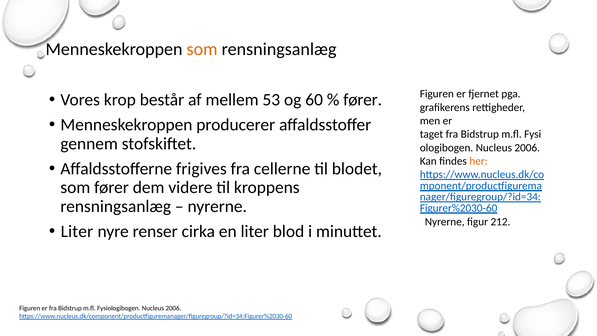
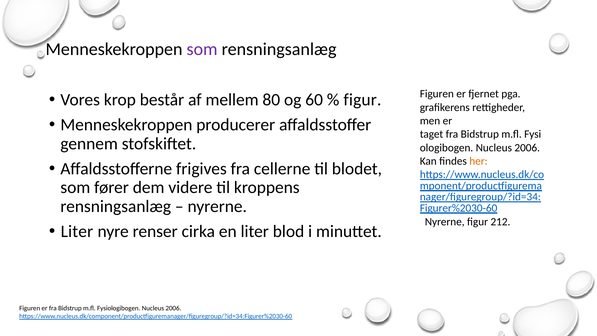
som colour: orange -> purple (202, 49)
53: 53 -> 80 (271, 100)
fører: fører -> figur (362, 100)
